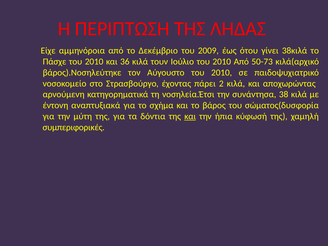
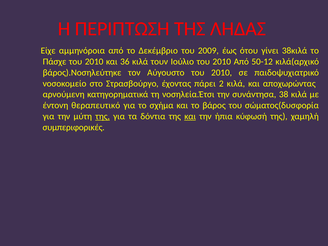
50-73: 50-73 -> 50-12 (262, 62)
αναπτυξιακά: αναπτυξιακά -> θεραπευτικό (96, 105)
της underline: none -> present (103, 116)
